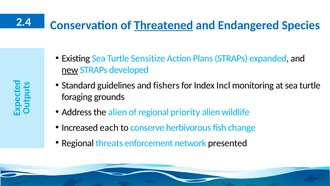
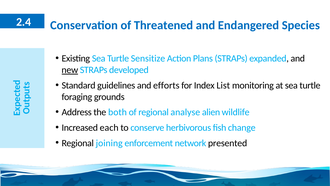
Threatened underline: present -> none (163, 25)
fishers: fishers -> efforts (166, 85)
Incl: Incl -> List (223, 85)
the alien: alien -> both (118, 112)
priority: priority -> analyse (185, 112)
threats: threats -> joining (109, 143)
